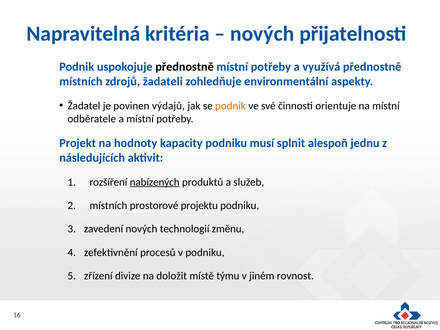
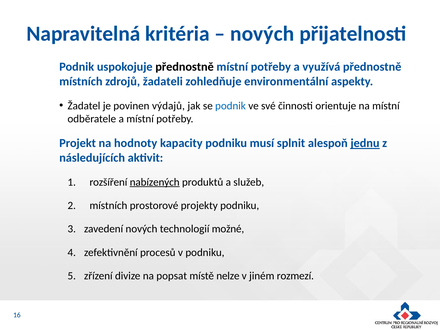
podnik colour: orange -> blue (230, 106)
jednu underline: none -> present (365, 143)
projektu: projektu -> projekty (199, 206)
změnu: změnu -> možné (228, 229)
doložit: doložit -> popsat (172, 276)
týmu: týmu -> nelze (228, 276)
rovnost: rovnost -> rozmezí (295, 276)
